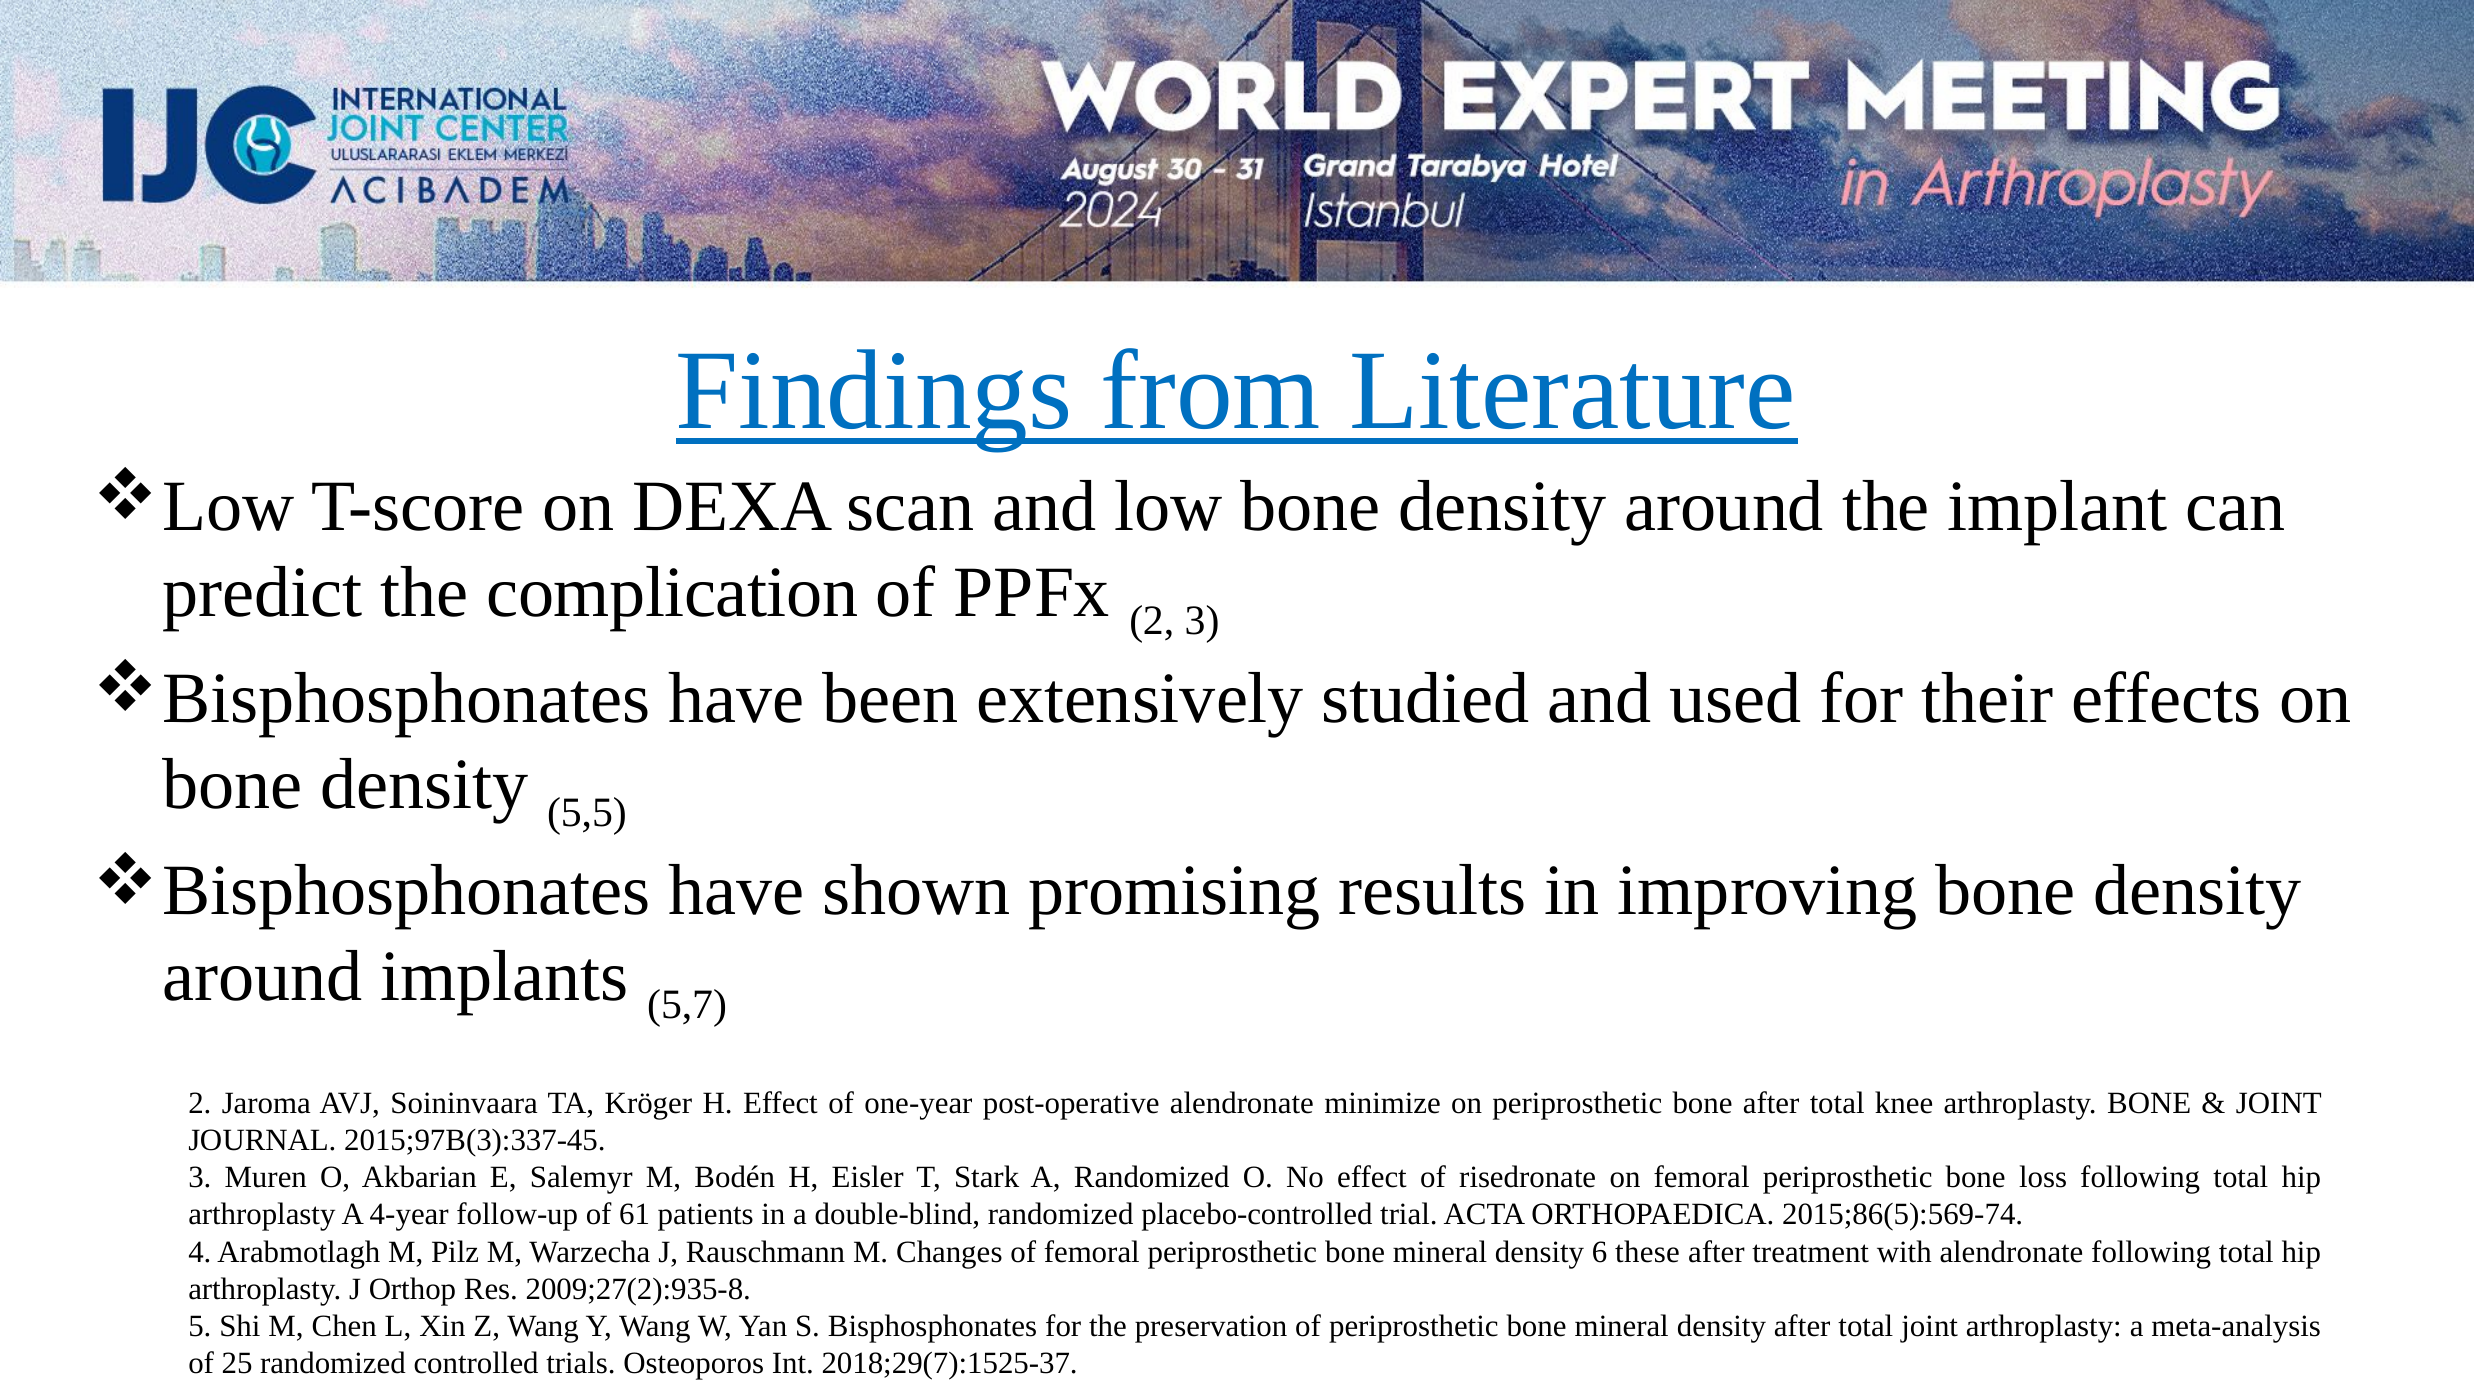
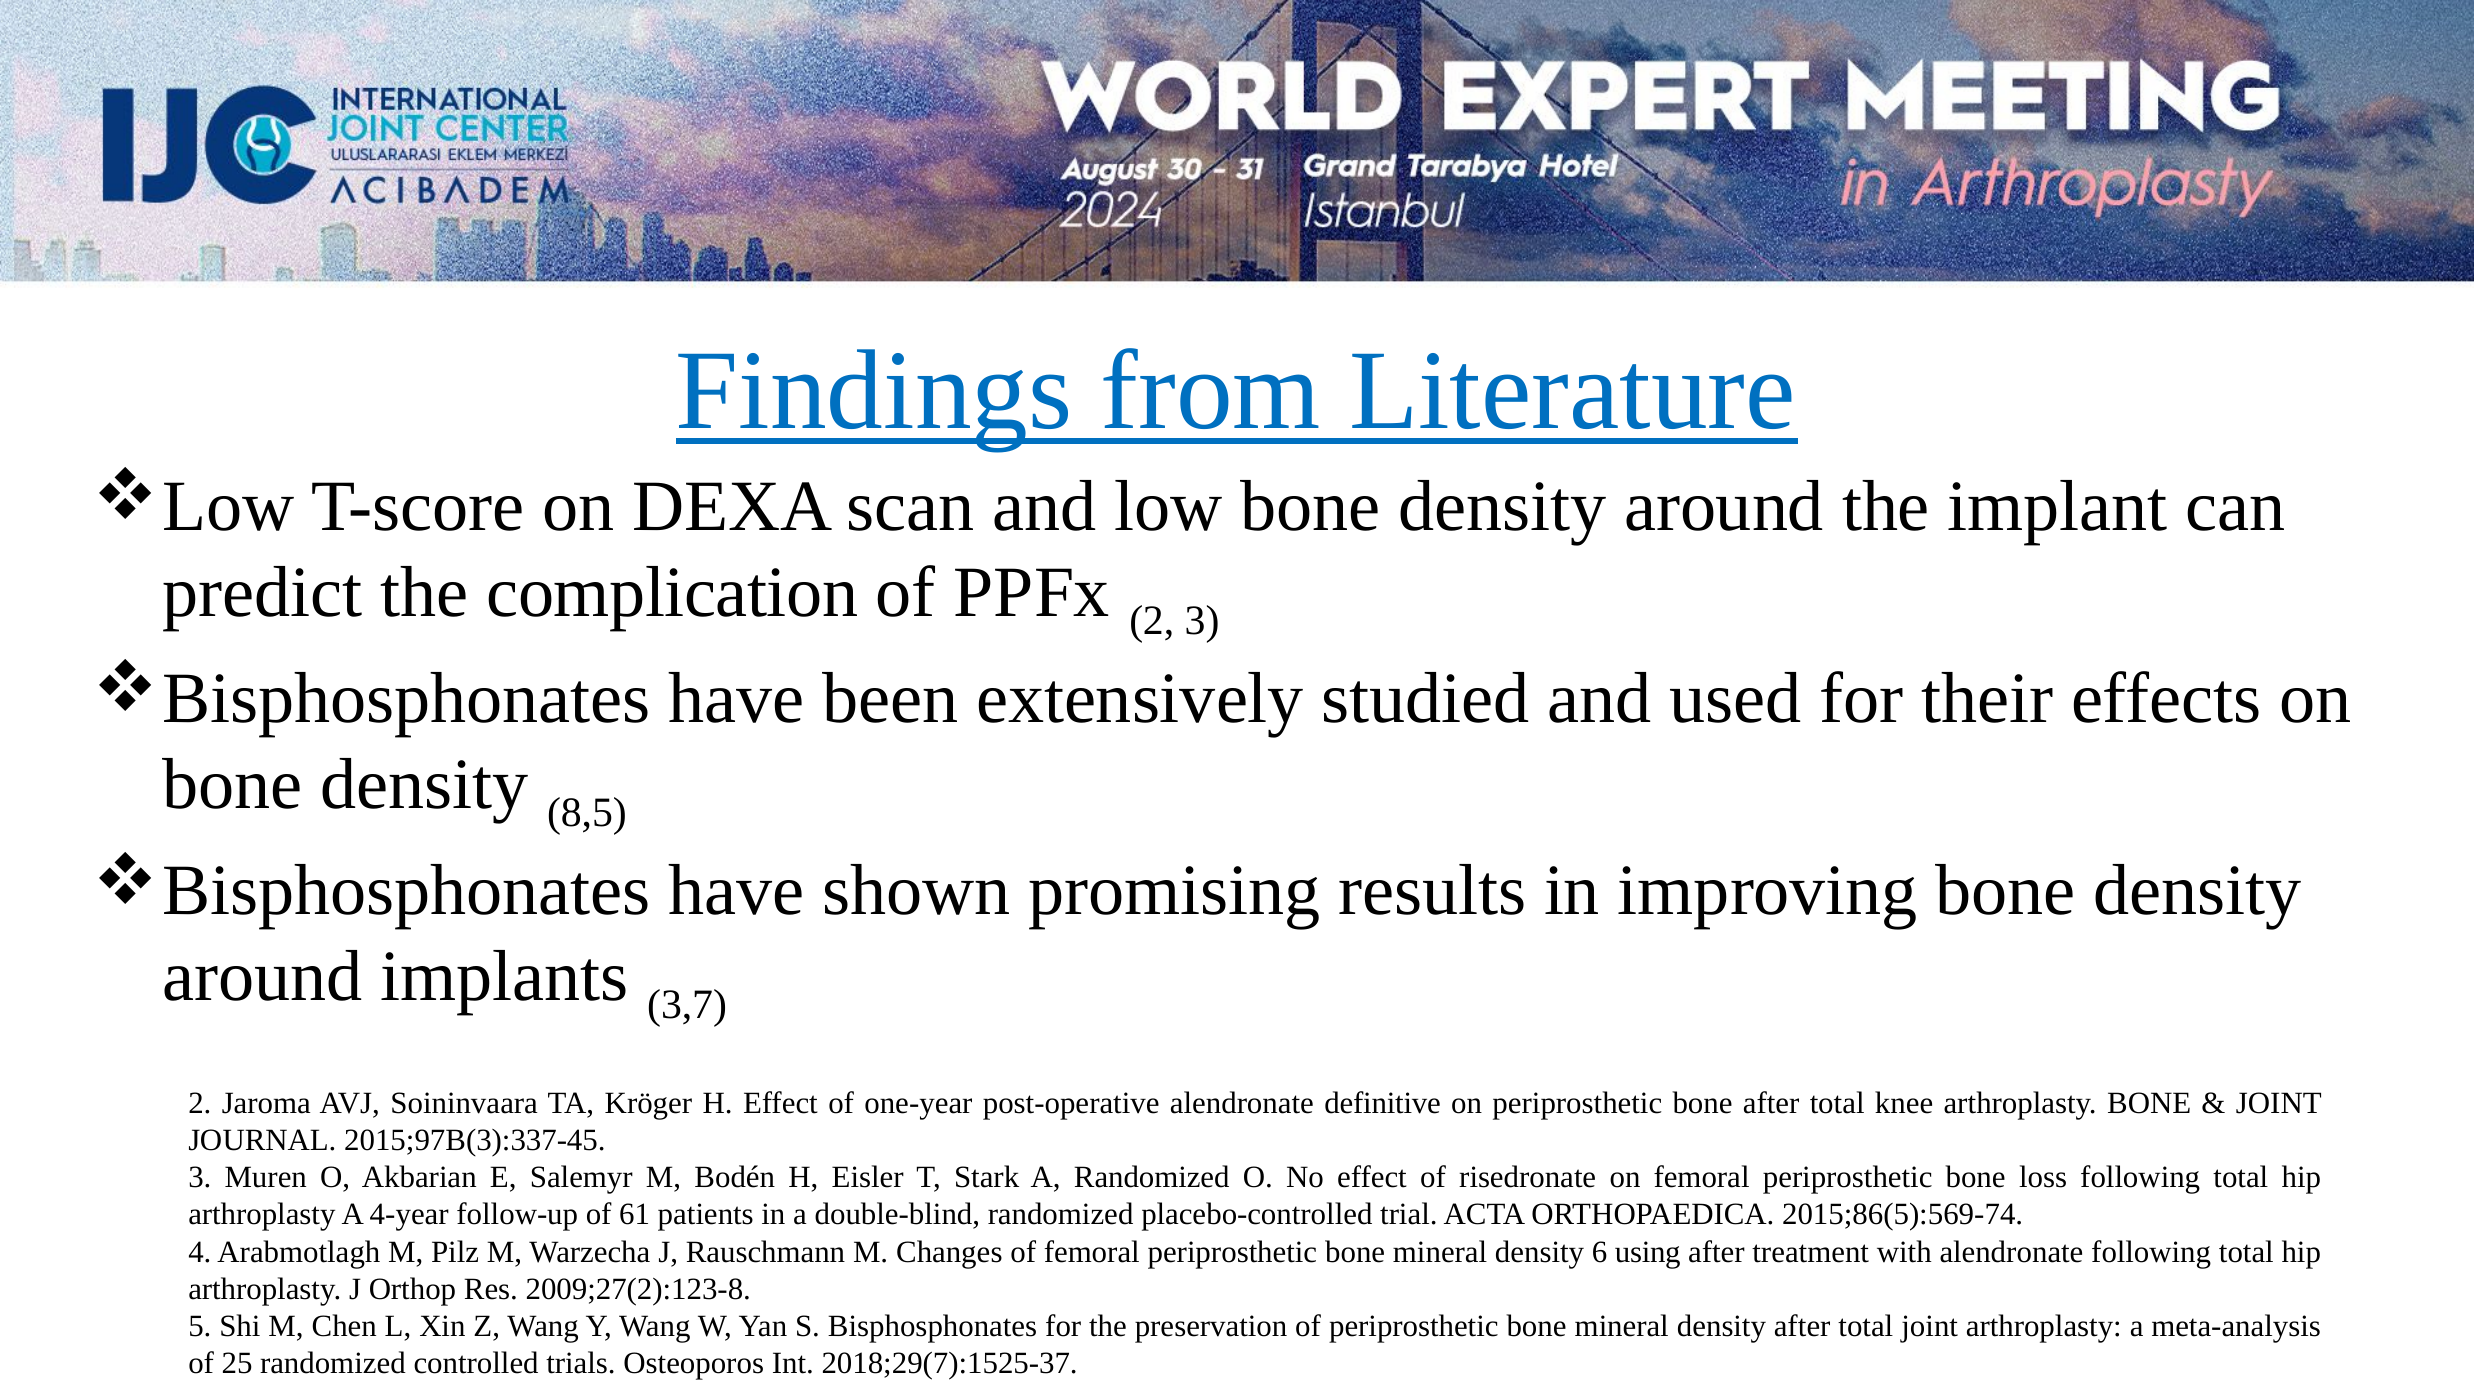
5,5: 5,5 -> 8,5 (587, 813)
5,7: 5,7 -> 3,7 (687, 1005)
minimize: minimize -> definitive (1383, 1103)
these: these -> using (1648, 1252)
2009;27(2):935-8: 2009;27(2):935-8 -> 2009;27(2):123-8 (638, 1289)
